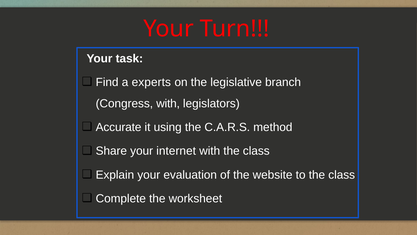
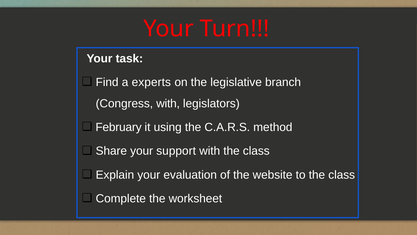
Accurate: Accurate -> February (119, 127)
internet: internet -> support (176, 151)
